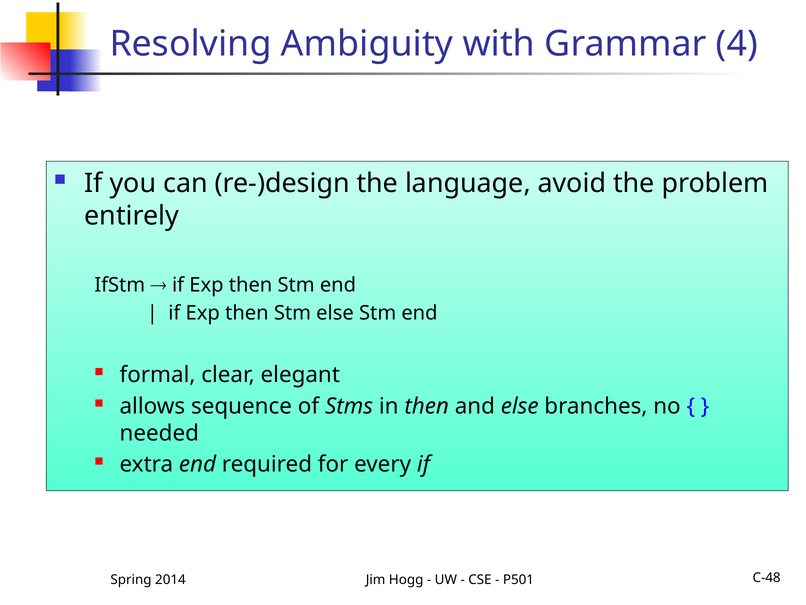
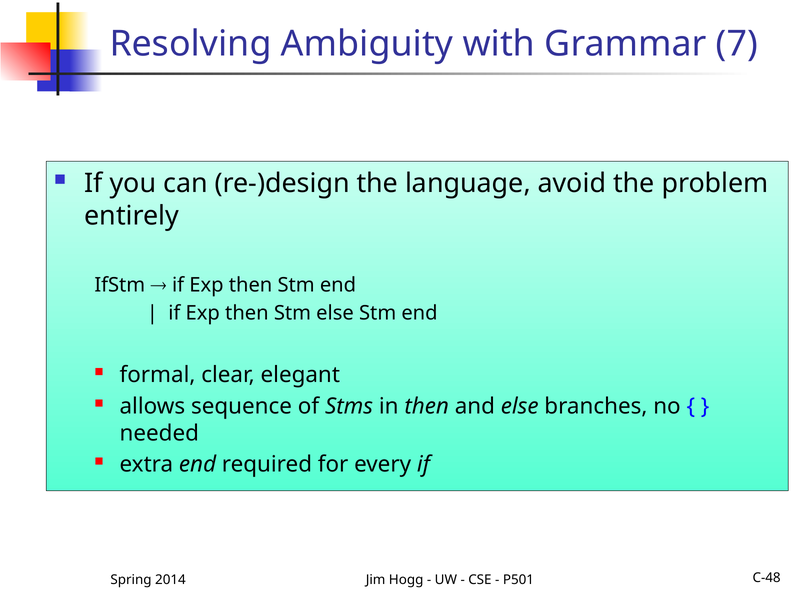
4: 4 -> 7 (737, 44)
